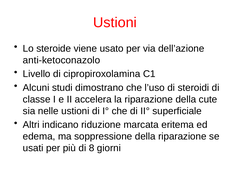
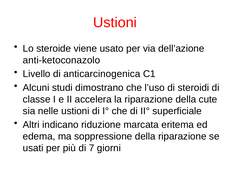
cipropiroxolamina: cipropiroxolamina -> anticarcinogenica (102, 74)
8: 8 -> 7 (92, 148)
